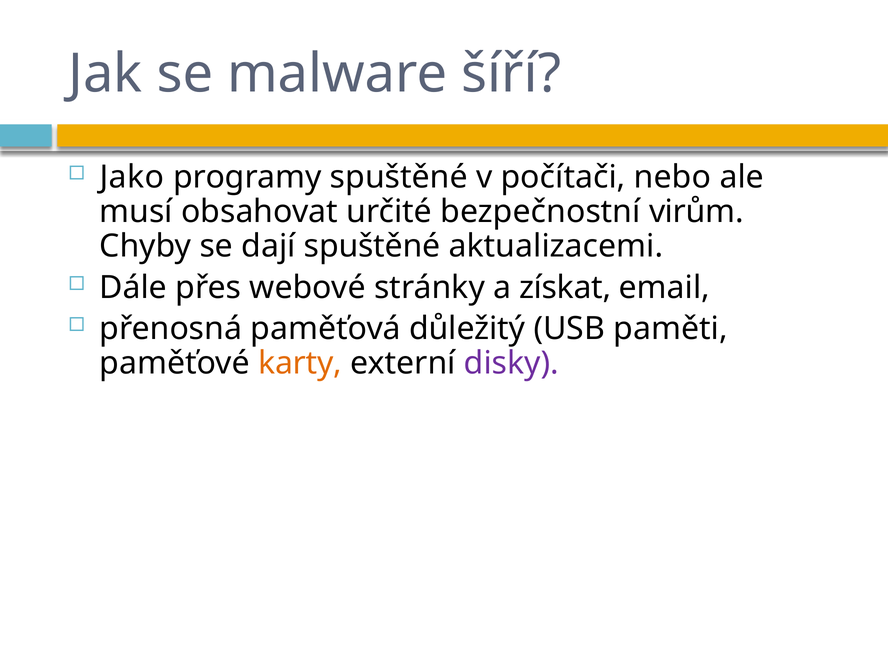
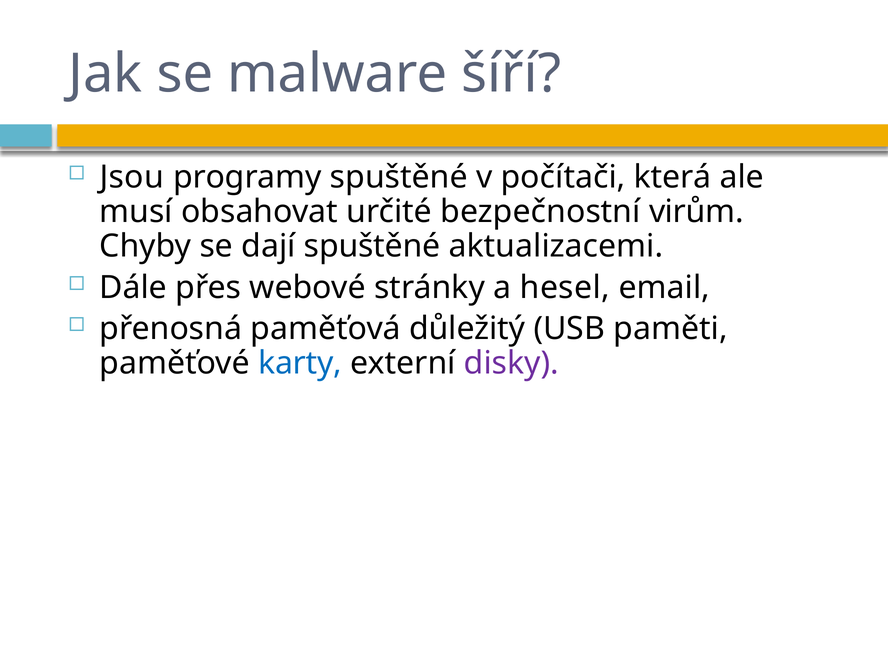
Jako: Jako -> Jsou (132, 177)
nebo: nebo -> která (673, 177)
získat: získat -> hesel (565, 287)
karty colour: orange -> blue (300, 363)
